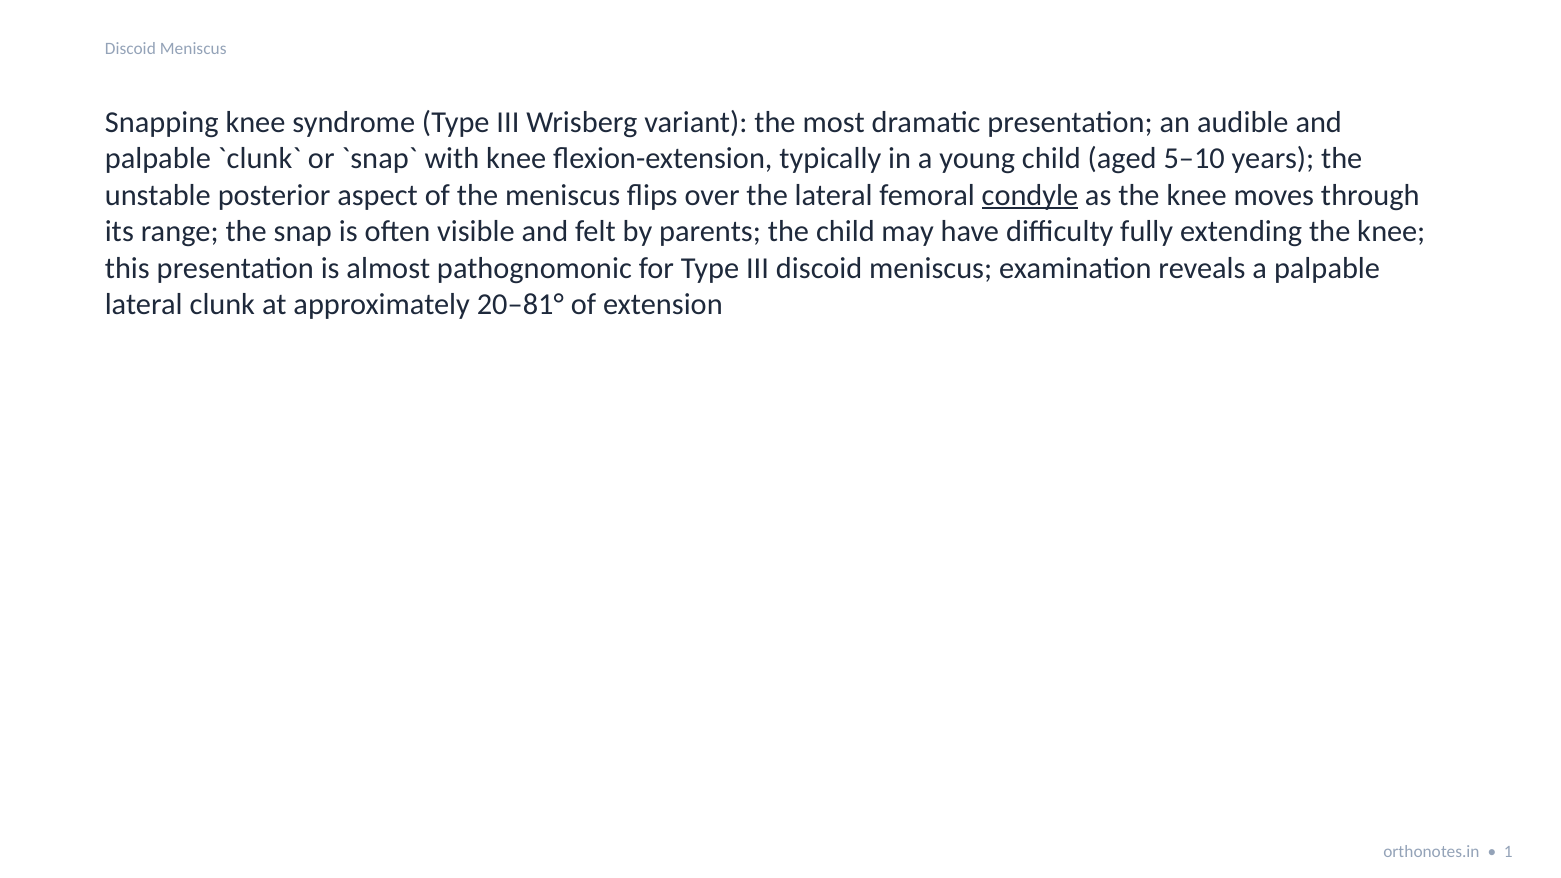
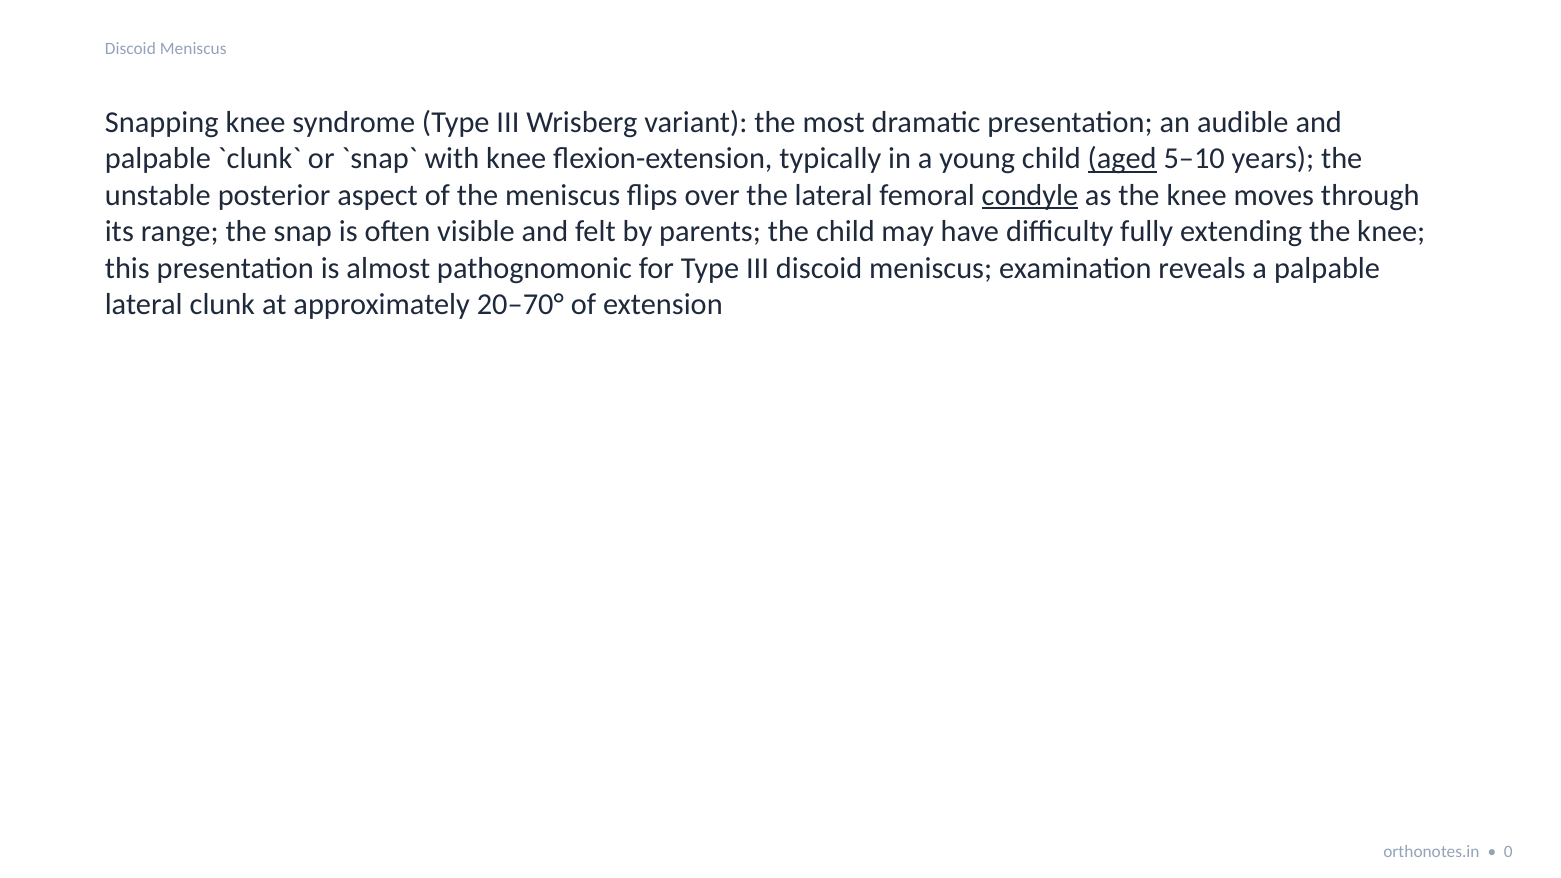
aged underline: none -> present (1122, 159)
20–81°: 20–81° -> 20–70° (520, 305)
1: 1 -> 0 (1508, 852)
